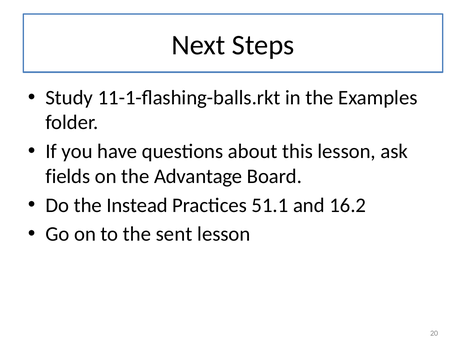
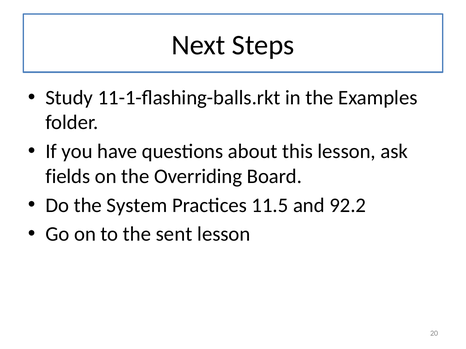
Advantage: Advantage -> Overriding (198, 176)
Instead: Instead -> System (137, 205)
51.1: 51.1 -> 11.5 (270, 205)
16.2: 16.2 -> 92.2 (348, 205)
